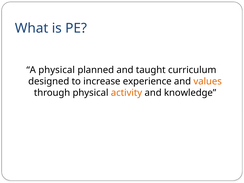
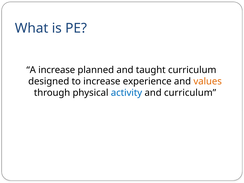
A physical: physical -> increase (57, 70)
activity colour: orange -> blue (126, 93)
and knowledge: knowledge -> curriculum (190, 93)
